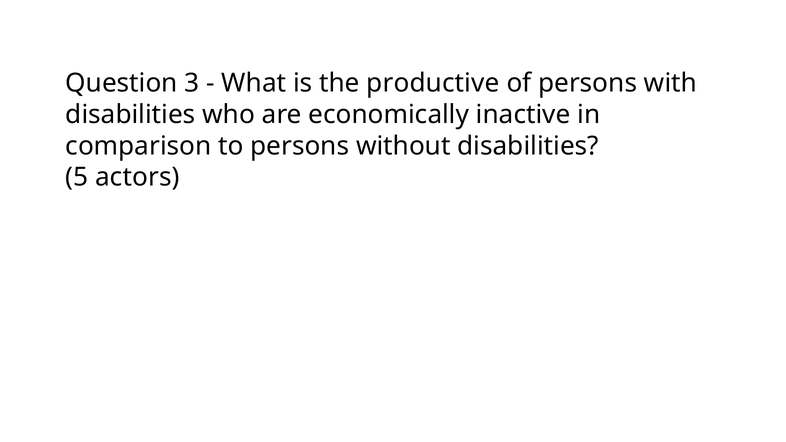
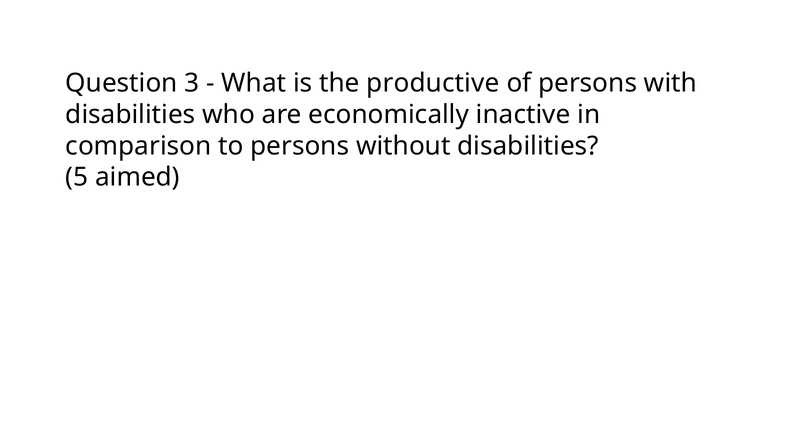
actors: actors -> aimed (137, 177)
